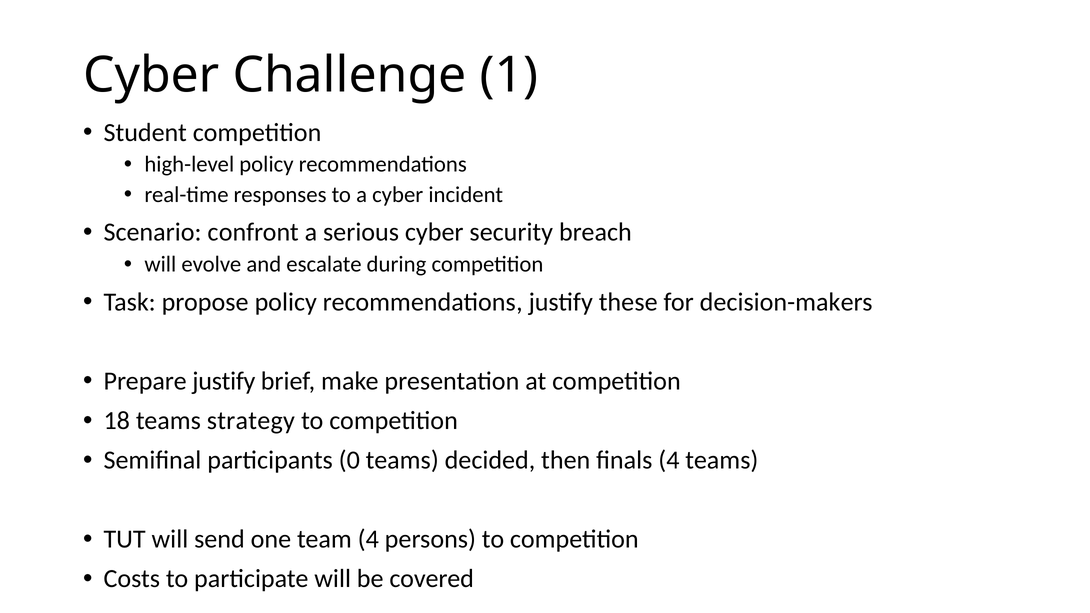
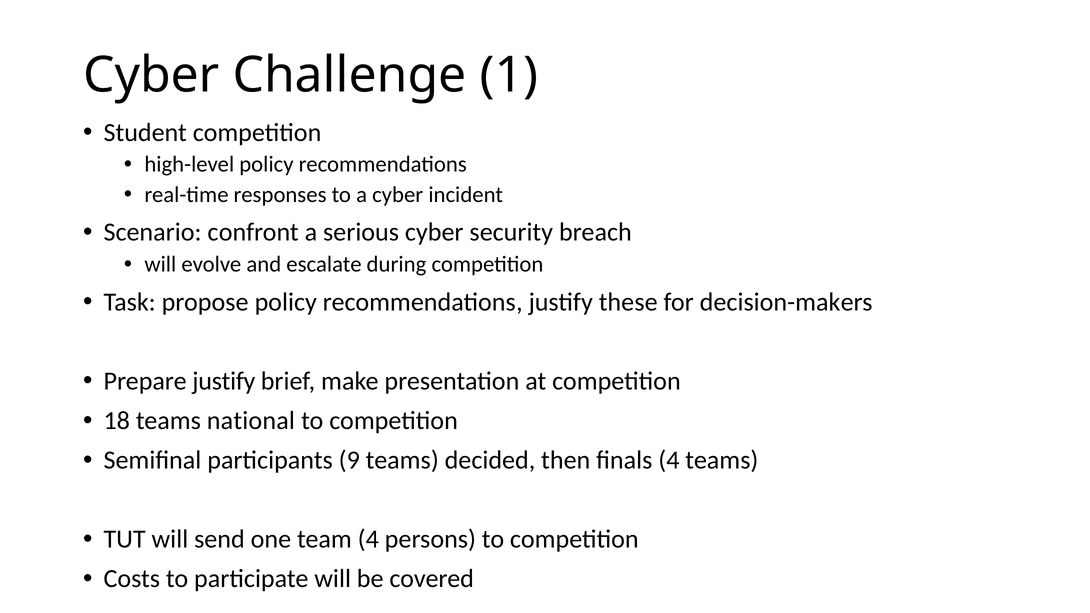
strategy: strategy -> national (251, 421)
0: 0 -> 9 (349, 460)
